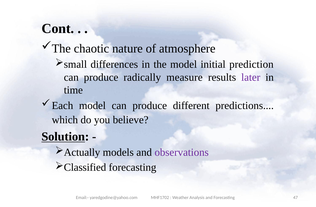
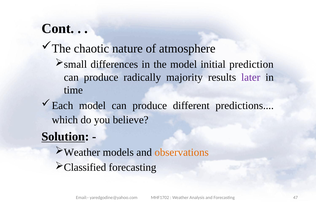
measure: measure -> majority (185, 77)
Actually: Actually -> Weather (82, 152)
observations colour: purple -> orange (182, 152)
